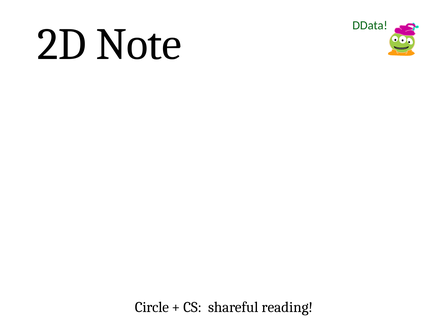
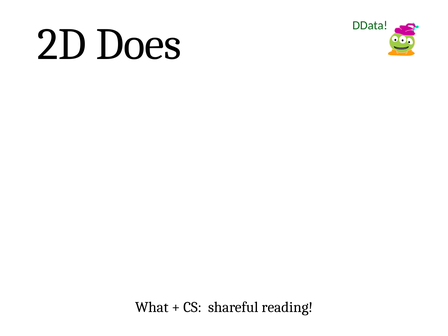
Note: Note -> Does (139, 44)
Circle: Circle -> What (152, 307)
